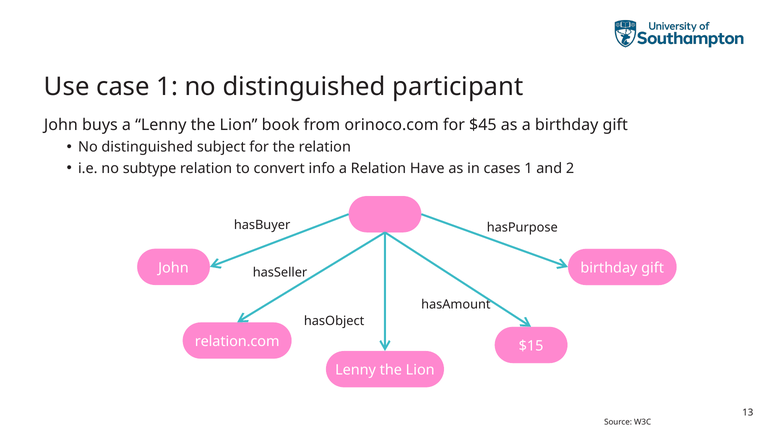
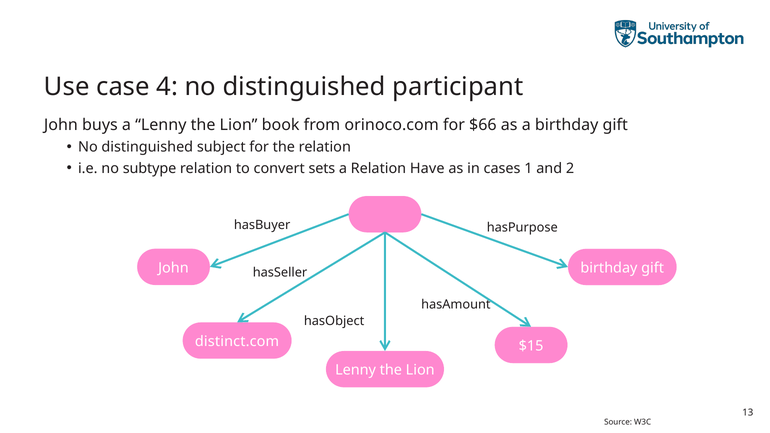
case 1: 1 -> 4 (167, 87)
$45: $45 -> $66 (483, 125)
info: info -> sets (322, 169)
relation.com: relation.com -> distinct.com (237, 342)
